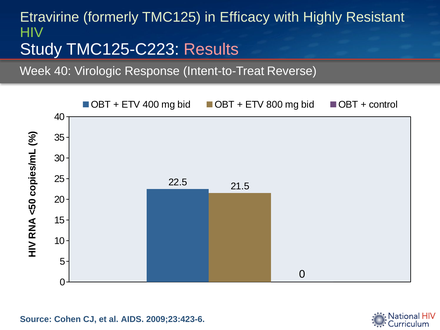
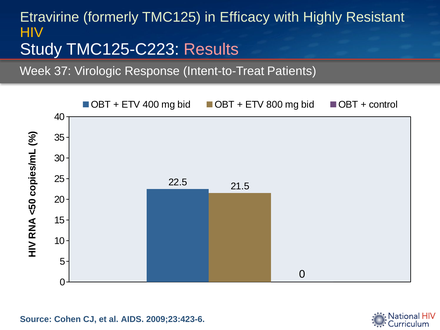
HIV colour: light green -> yellow (32, 32)
Week 40: 40 -> 37 (63, 71)
Reverse: Reverse -> Patients (292, 71)
